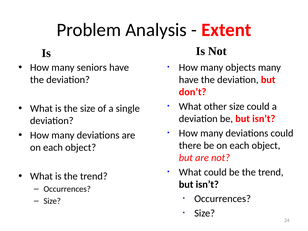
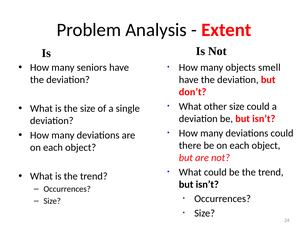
objects many: many -> smell (269, 67)
